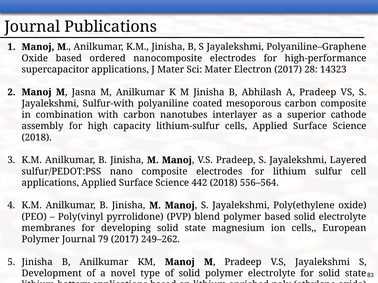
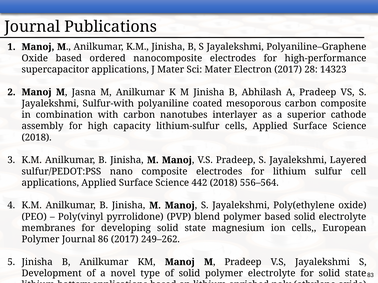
79: 79 -> 86 (103, 240)
